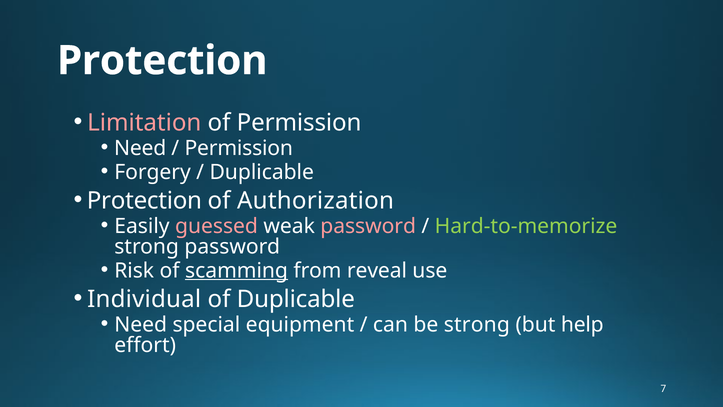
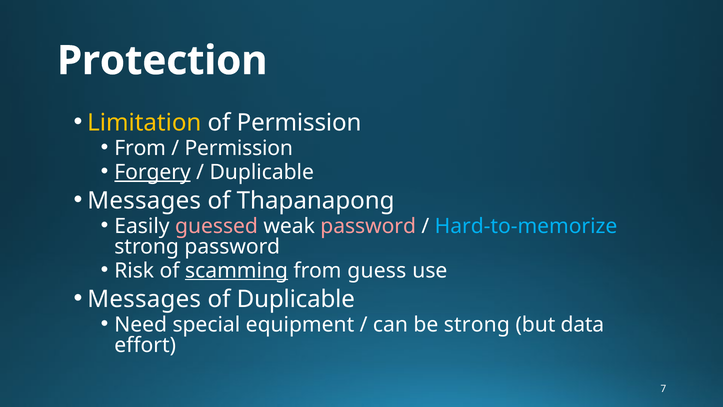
Limitation colour: pink -> yellow (144, 123)
Need: Need -> From (140, 148)
Forgery underline: none -> present (153, 172)
Protection: Protection -> Messages (144, 201)
Authorization: Authorization -> Thapanapong (316, 201)
Hard-to-memorize colour: light green -> light blue (526, 226)
reveal: reveal -> guess (377, 270)
Individual: Individual -> Messages (144, 299)
help: help -> data (582, 324)
